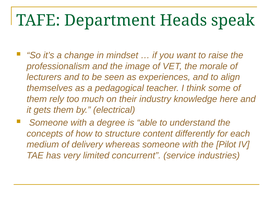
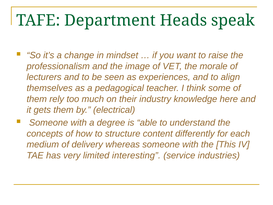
Pilot: Pilot -> This (226, 144)
concurrent: concurrent -> interesting (136, 155)
